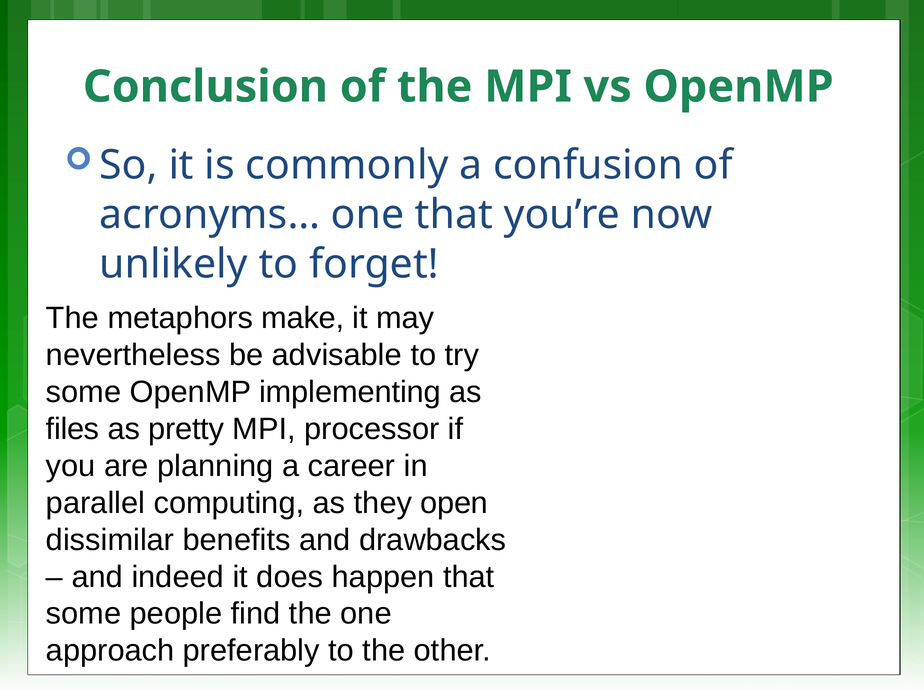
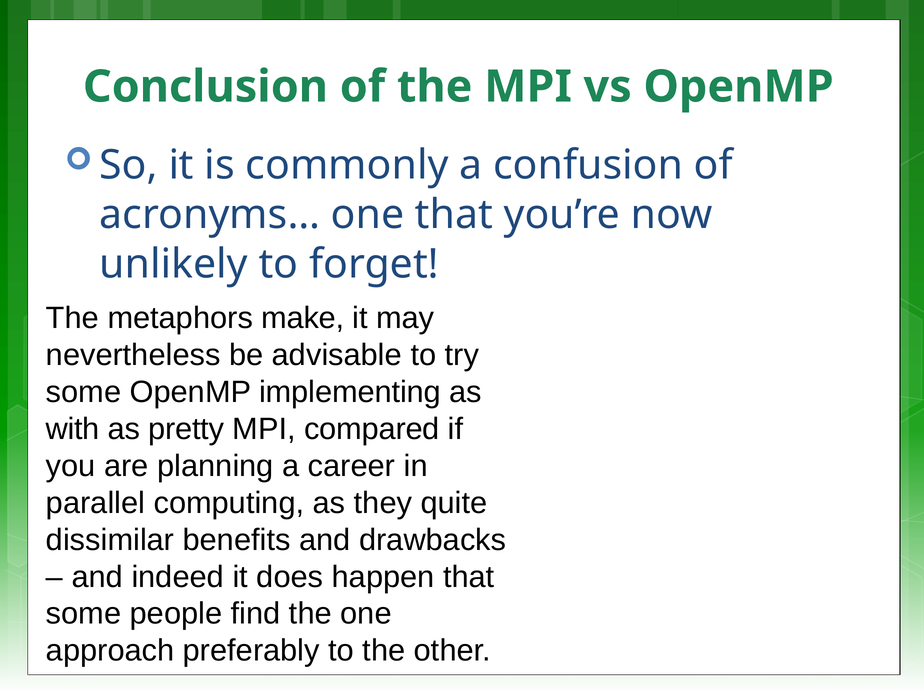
files: files -> with (73, 429)
processor: processor -> compared (372, 429)
open: open -> quite (454, 503)
